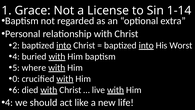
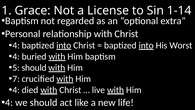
2: 2 -> 4 (16, 45)
5 where: where -> should (34, 67)
0: 0 -> 7 (16, 79)
6: 6 -> 4 (16, 90)
